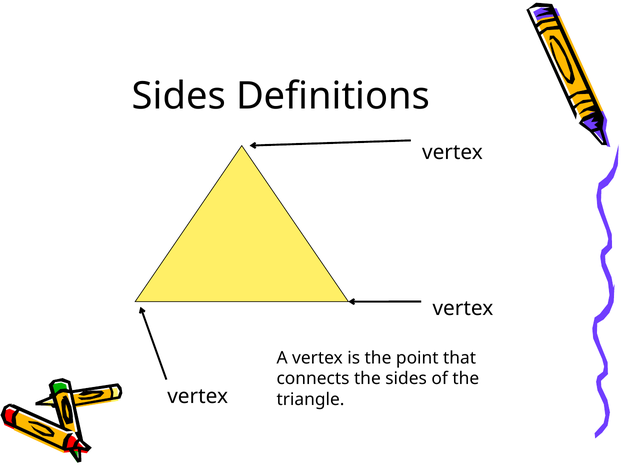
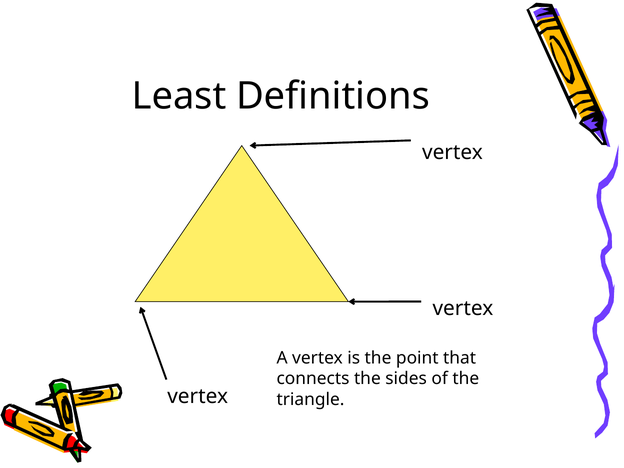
Sides: Sides -> Least (179, 96)
